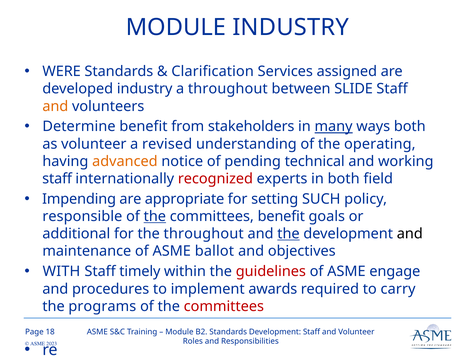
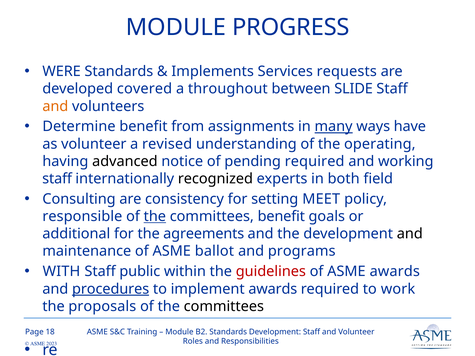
MODULE INDUSTRY: INDUSTRY -> PROGRESS (291, 27)
Clarification: Clarification -> Implements (213, 71)
assigned: assigned -> requests (347, 71)
developed industry: industry -> covered (145, 89)
stakeholders: stakeholders -> assignments (251, 127)
ways both: both -> have (410, 127)
advanced colour: orange -> black (125, 161)
pending technical: technical -> required (315, 161)
recognized colour: red -> black (215, 179)
Impending: Impending -> Consulting (79, 199)
appropriate: appropriate -> consistency (185, 199)
SUCH: SUCH -> MEET (321, 199)
the throughout: throughout -> agreements (204, 234)
the underline: present -> none (288, 234)
objectives: objectives -> programs (302, 251)
timely: timely -> public (140, 272)
ASME engage: engage -> awards (395, 272)
procedures underline: none -> present (111, 289)
carry: carry -> work (398, 289)
programs: programs -> proposals (102, 307)
committees colour: red -> black (224, 307)
